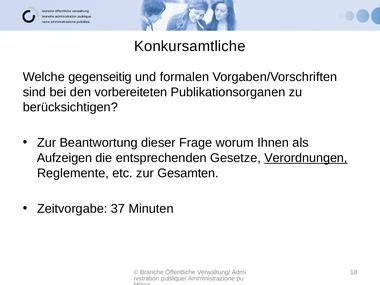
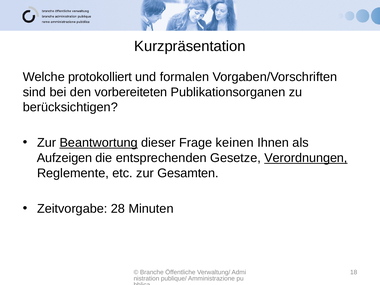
Konkursamtliche: Konkursamtliche -> Kurzpräsentation (190, 46)
gegenseitig: gegenseitig -> protokolliert (100, 77)
Beantwortung underline: none -> present (99, 143)
worum: worum -> keinen (235, 143)
37: 37 -> 28 (118, 209)
